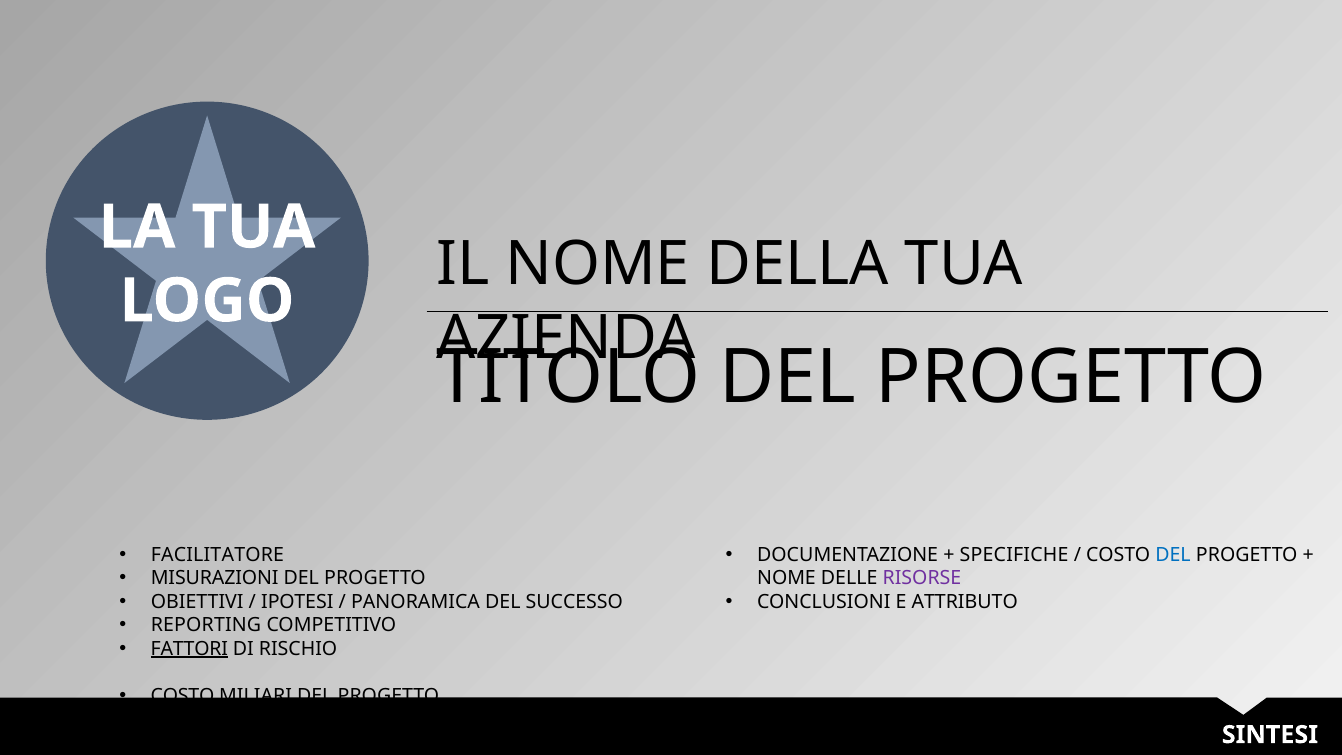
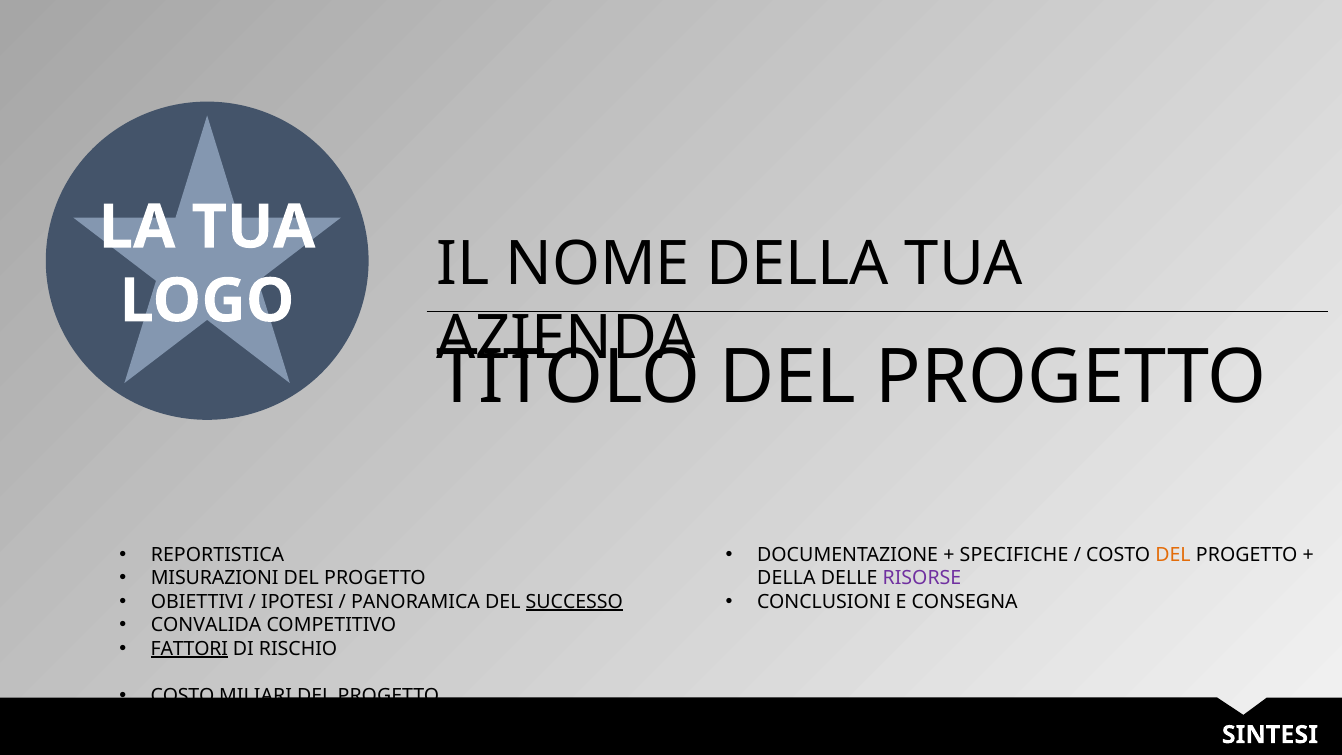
FACILITATORE: FACILITATORE -> REPORTISTICA (218, 555)
DEL colour: blue -> orange (1173, 555)
NOME: NOME -> DELLA (786, 578)
SUCCESSO underline: none -> present (574, 602)
ATTRIBUTO: ATTRIBUTO -> CONSEGNA (965, 602)
REPORTING: REPORTING -> CONVALIDA (206, 625)
